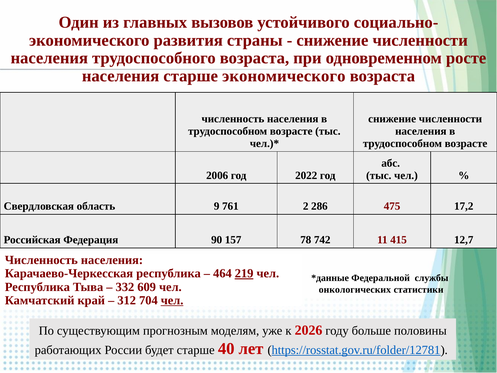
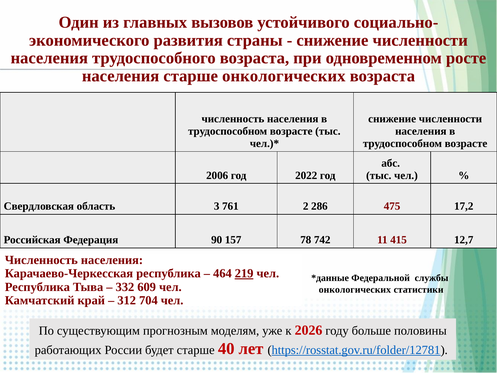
старше экономического: экономического -> онкологических (284, 76)
9: 9 -> 3 (217, 206)
чел underline: present -> none (172, 300)
